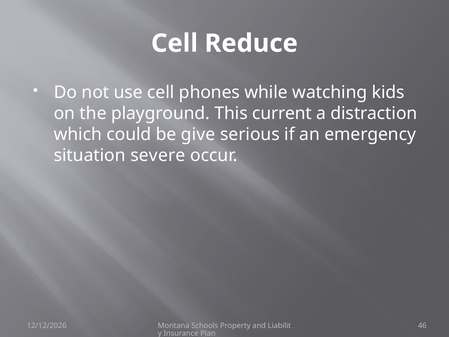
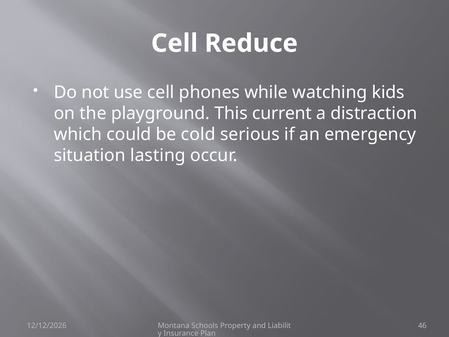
give: give -> cold (198, 134)
severe: severe -> lasting (158, 155)
